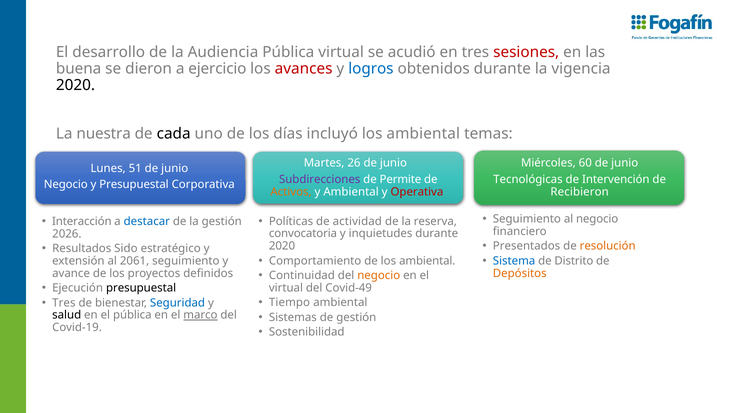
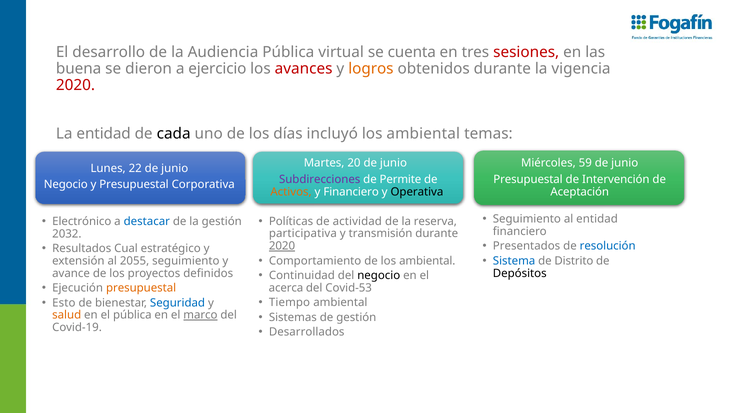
acudió: acudió -> cuenta (412, 52)
logros colour: blue -> orange (371, 69)
2020 colour: black -> red (76, 85)
La nuestra: nuestra -> entidad (104, 134)
26: 26 -> 20 (354, 163)
60: 60 -> 59 (585, 163)
51: 51 -> 22 (135, 168)
Tecnológicas: Tecnológicas -> Presupuestal (528, 180)
y Ambiental: Ambiental -> Financiero (351, 192)
Operativa colour: red -> black (417, 192)
Recibieron: Recibieron -> Aceptación (580, 192)
al negocio: negocio -> entidad (597, 219)
Interacción: Interacción -> Electrónico (82, 221)
convocatoria: convocatoria -> participativa (303, 234)
inquietudes: inquietudes -> transmisión (381, 234)
2026: 2026 -> 2032 (67, 234)
resolución colour: orange -> blue (608, 246)
Sido: Sido -> Cual (126, 248)
2020 underline: none -> present (282, 246)
2061: 2061 -> 2055 (135, 261)
negocio colour: orange -> black (379, 275)
Depósitos colour: orange -> black (520, 273)
presupuestal colour: black -> orange (141, 288)
virtual: virtual -> acerca (286, 288)
Covid-49: Covid-49 -> Covid-53 (349, 288)
Tres: Tres -> Esto (64, 303)
salud colour: black -> orange (67, 315)
Sostenibilidad: Sostenibilidad -> Desarrollados (307, 332)
